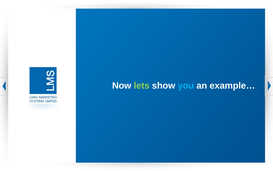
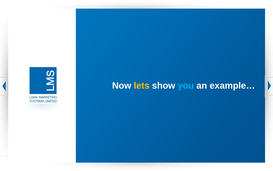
lets colour: light green -> yellow (142, 86)
